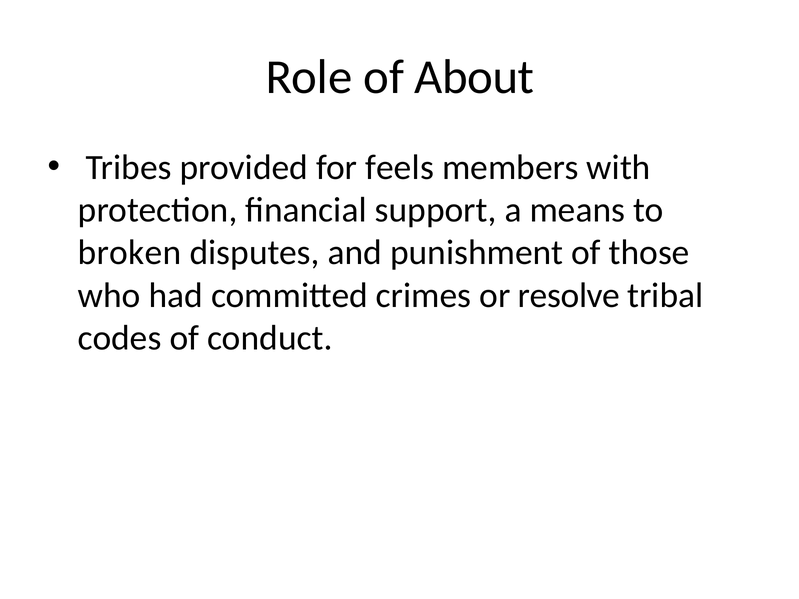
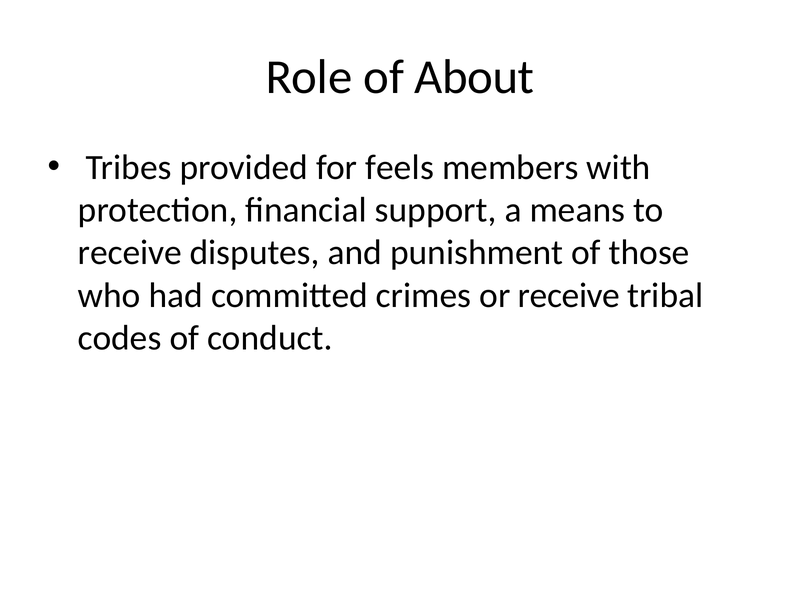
broken: broken -> receive (130, 253)
or resolve: resolve -> receive (569, 295)
